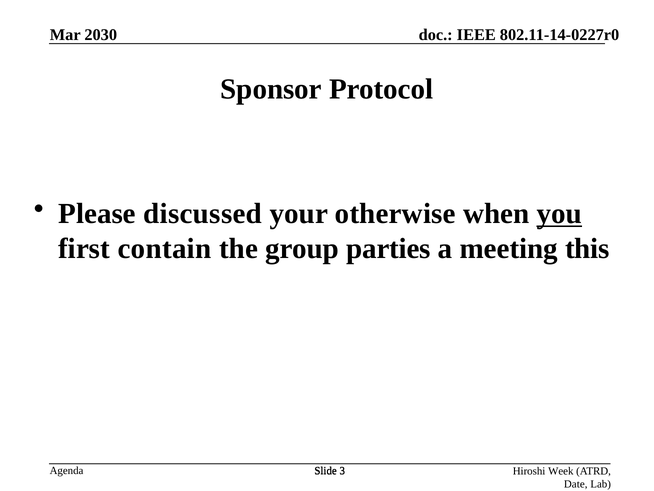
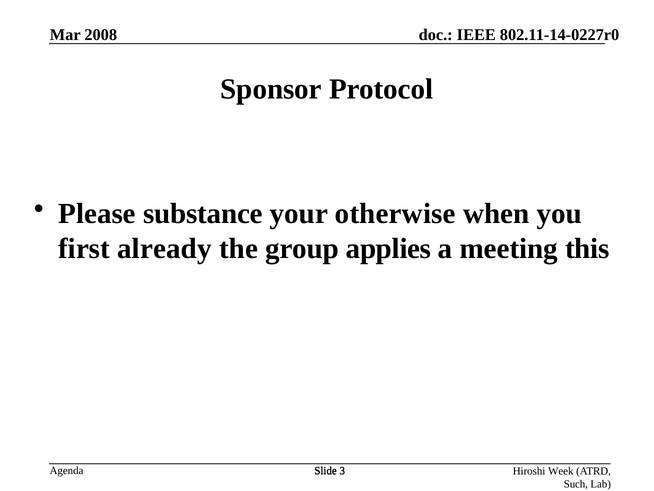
2030: 2030 -> 2008 (101, 35)
discussed: discussed -> substance (203, 214)
you underline: present -> none (559, 214)
contain: contain -> already (165, 248)
parties: parties -> applies (389, 248)
Date: Date -> Such (576, 484)
